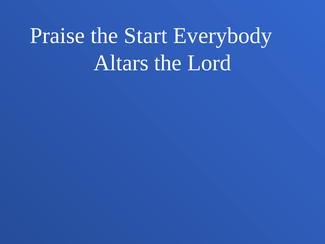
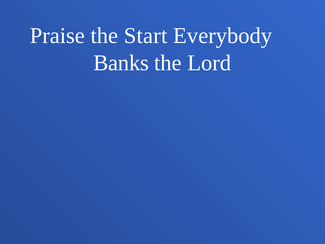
Altars: Altars -> Banks (121, 63)
